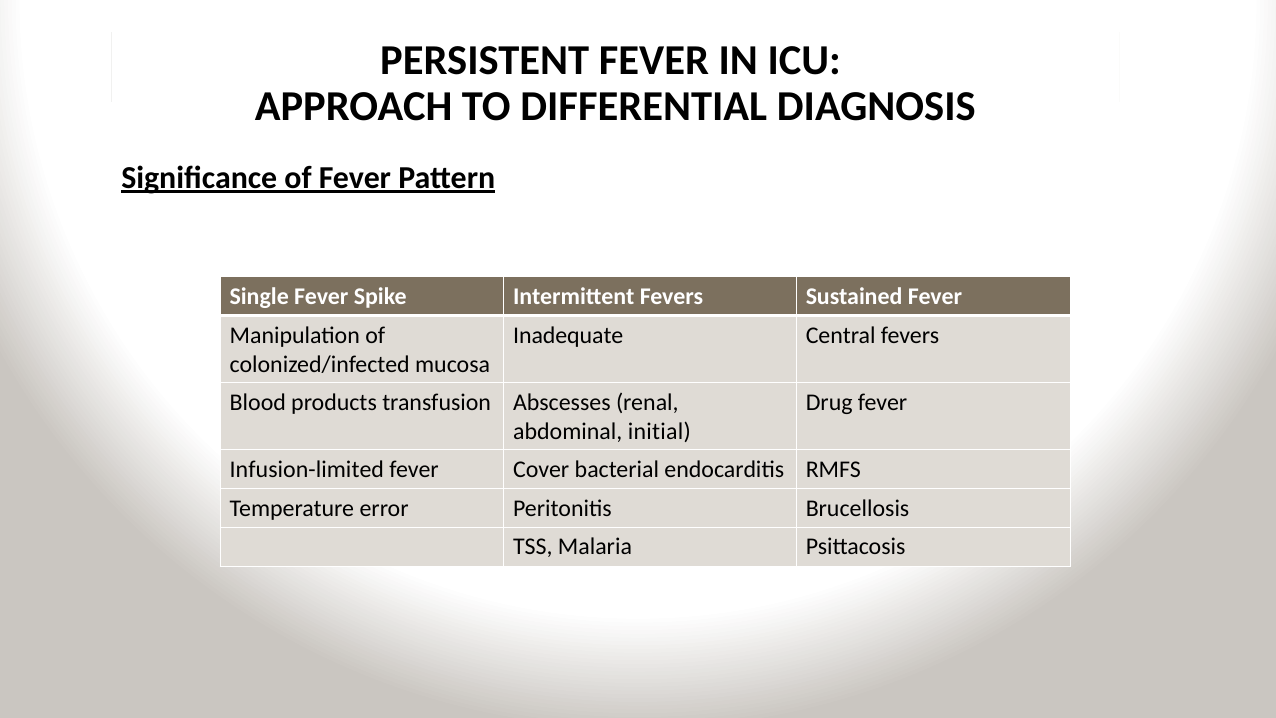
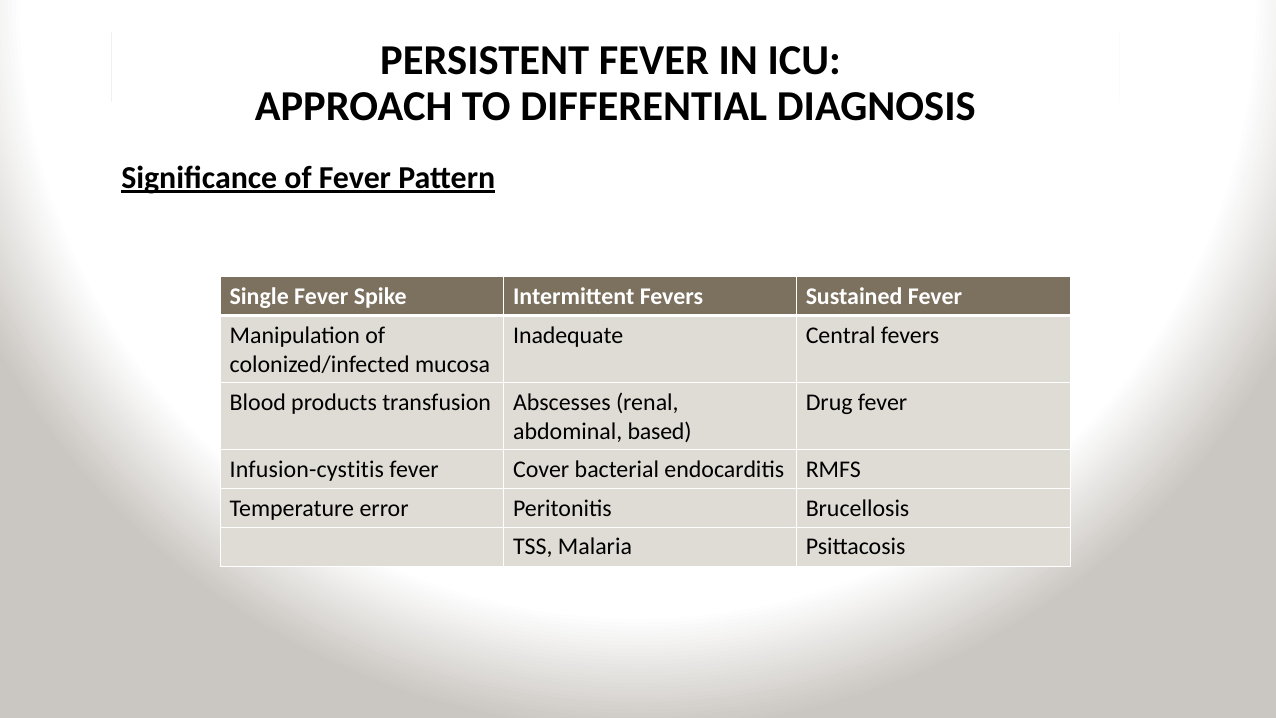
initial: initial -> based (660, 431)
Infusion-limited: Infusion-limited -> Infusion-cystitis (307, 469)
